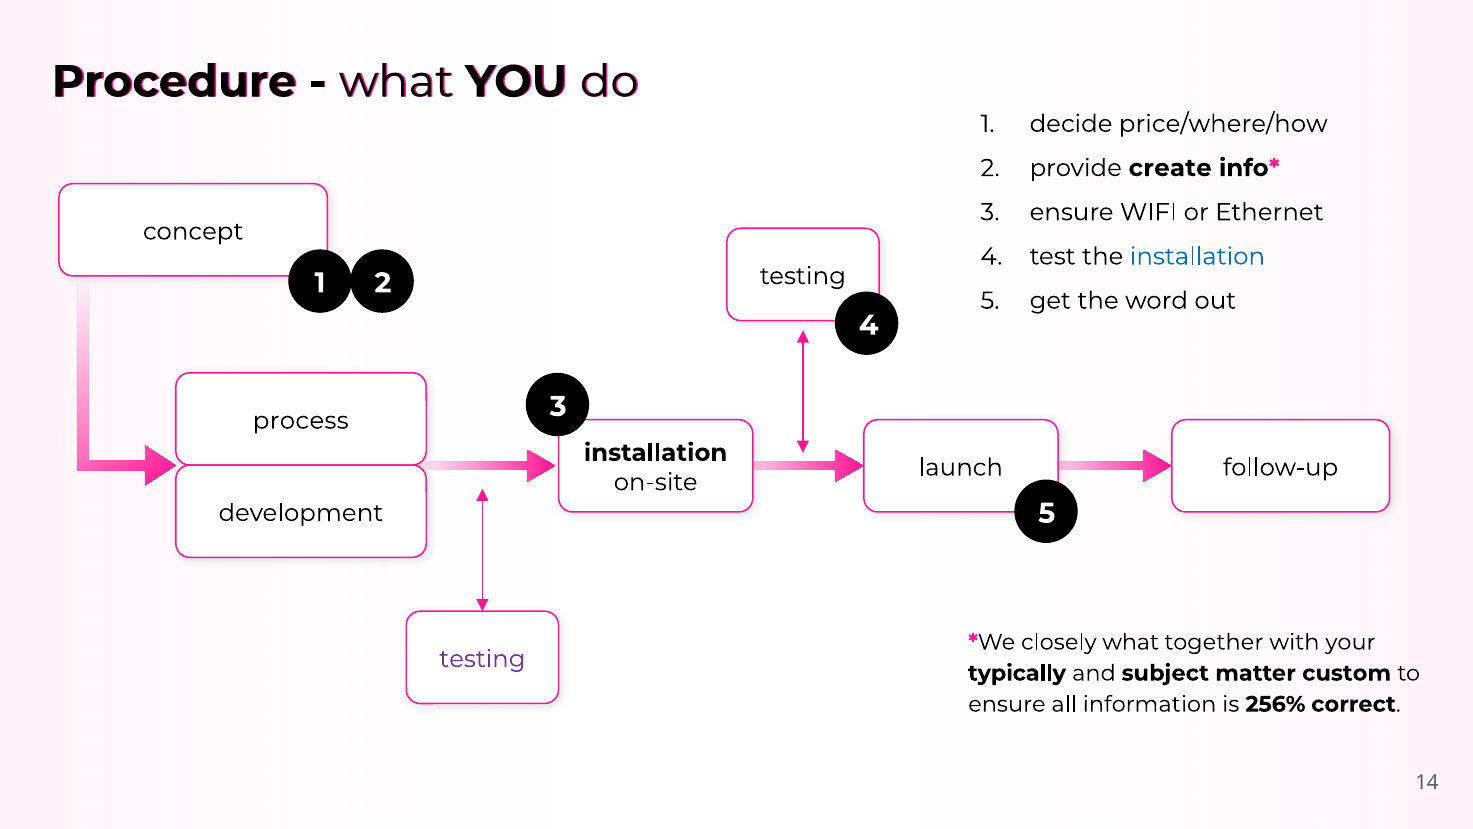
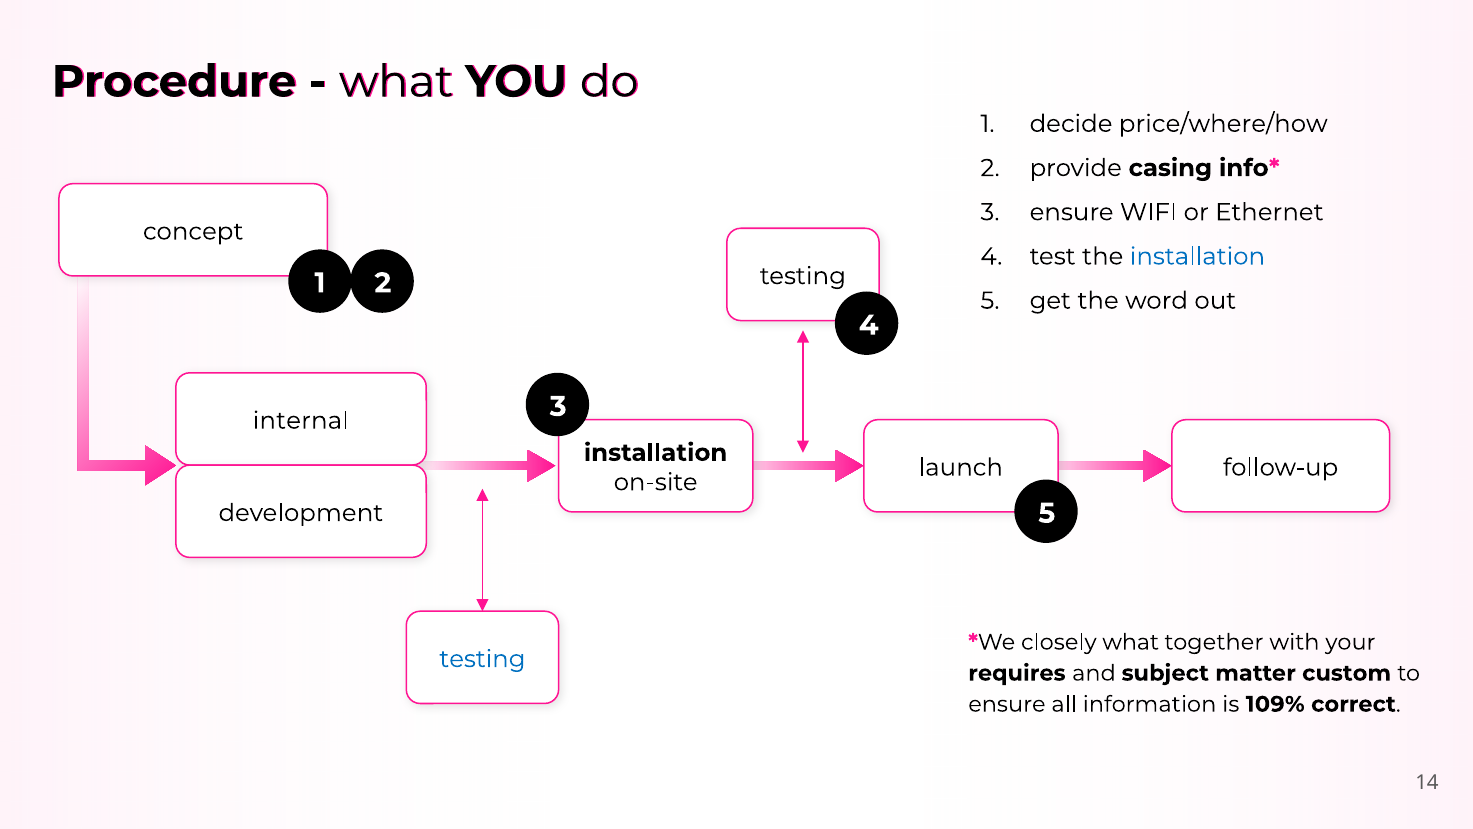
create: create -> casing (1170, 168)
process: process -> internal (301, 420)
testing colour: purple -> blue (482, 659)
typically: typically -> requires (1017, 673)
256%: 256% -> 109% (1275, 704)
